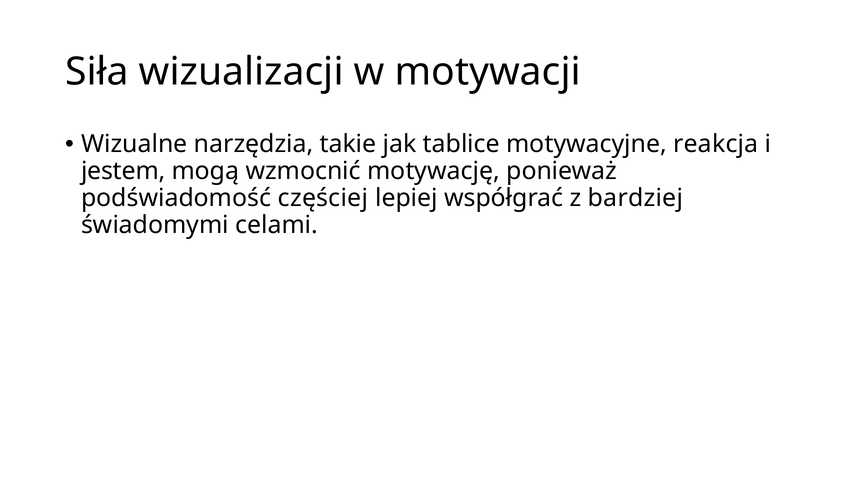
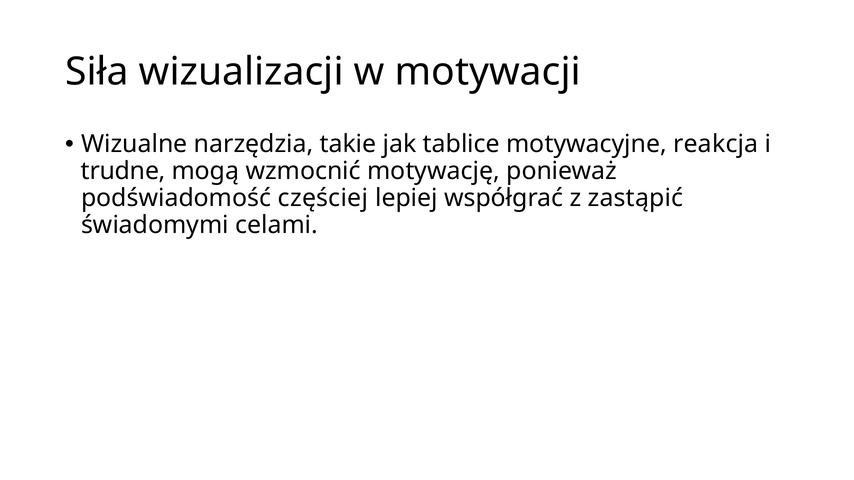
jestem: jestem -> trudne (123, 171)
bardziej: bardziej -> zastąpić (636, 198)
